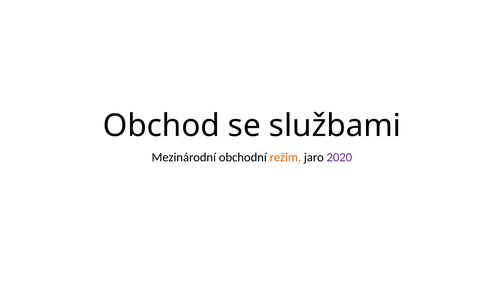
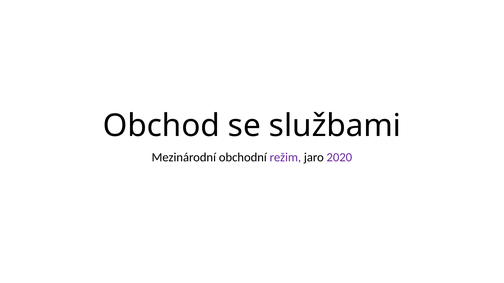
režim colour: orange -> purple (285, 158)
